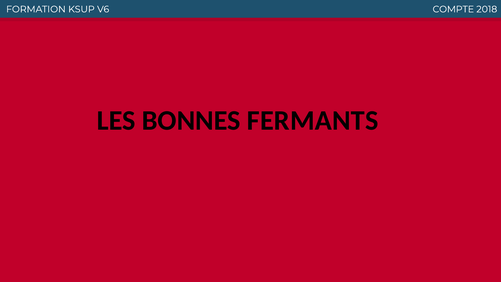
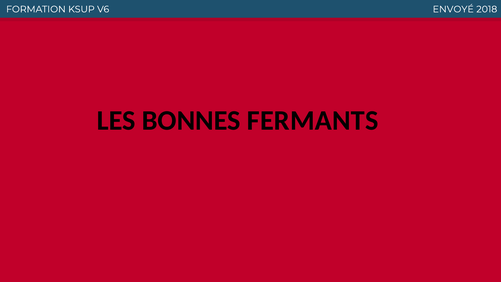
COMPTE: COMPTE -> ENVOYÉ (453, 9)
